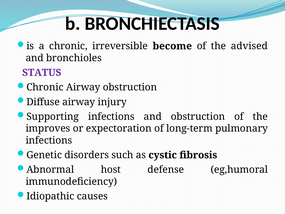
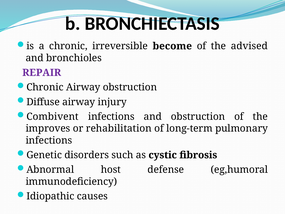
STATUS: STATUS -> REPAIR (42, 73)
Supporting: Supporting -> Combivent (53, 116)
expectoration: expectoration -> rehabilitation (119, 128)
